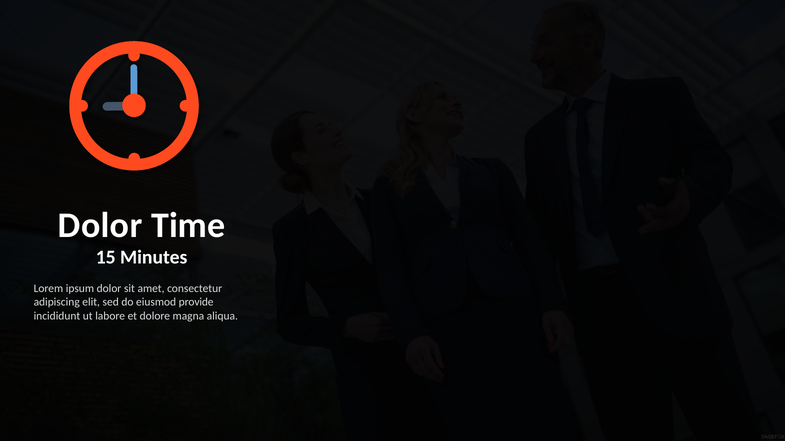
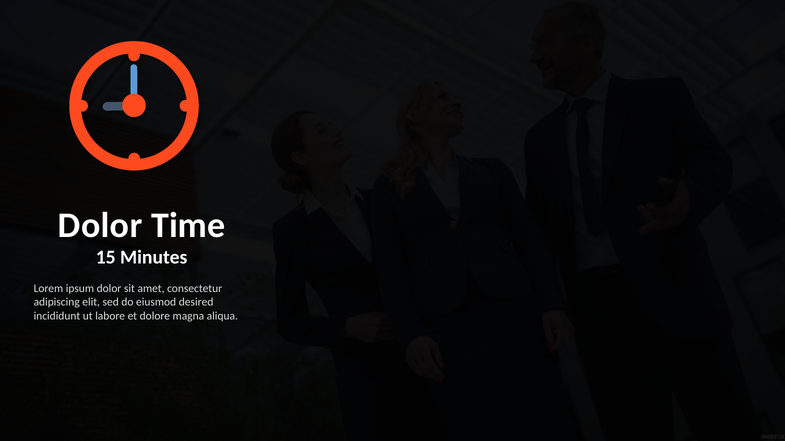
provide: provide -> desired (196, 302)
